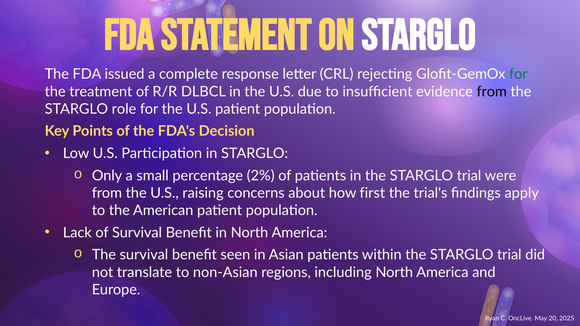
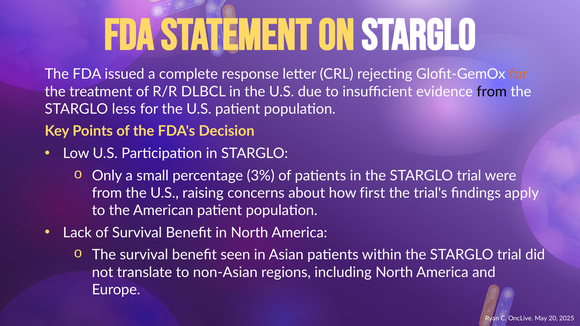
for colour: green -> orange (518, 74)
role: role -> less (124, 109)
2%: 2% -> 3% (261, 176)
